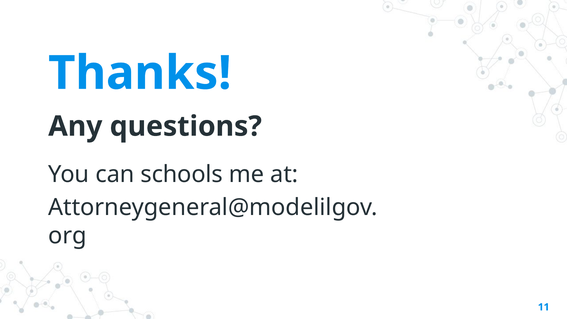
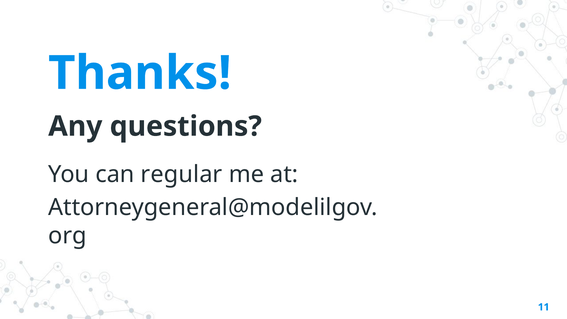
schools: schools -> regular (182, 174)
